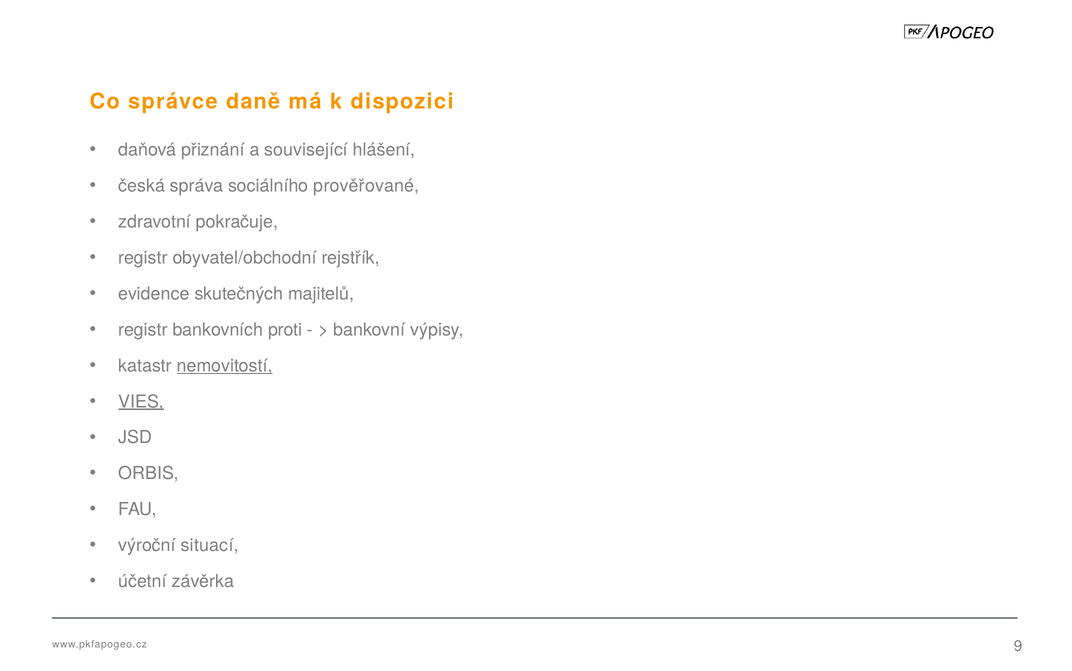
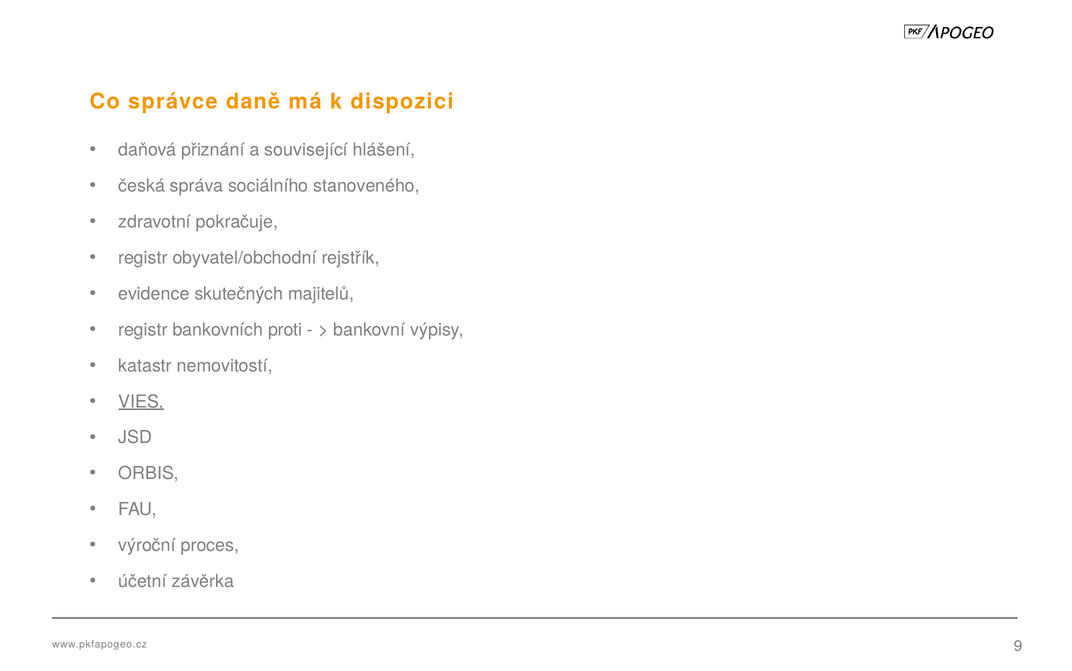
prověřované: prověřované -> stanoveného (367, 186)
nemovitostí underline: present -> none (225, 365)
situací: situací -> proces (210, 545)
